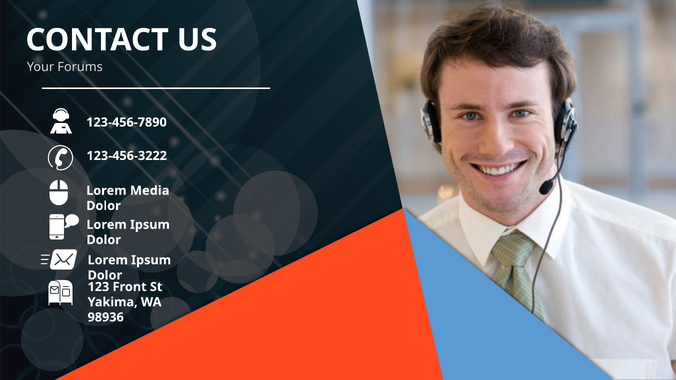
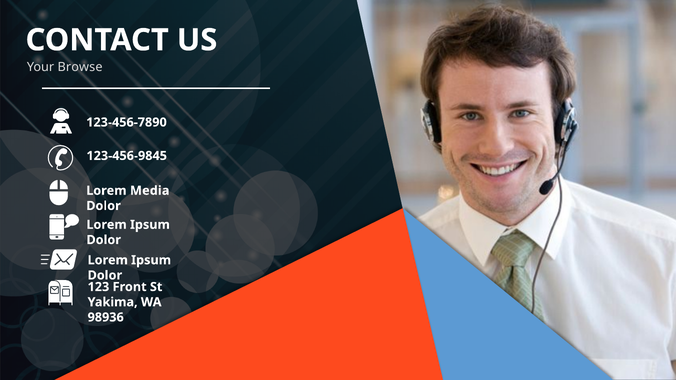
Forums: Forums -> Browse (80, 67)
123-456-3222: 123-456-3222 -> 123-456-9845 (127, 156)
